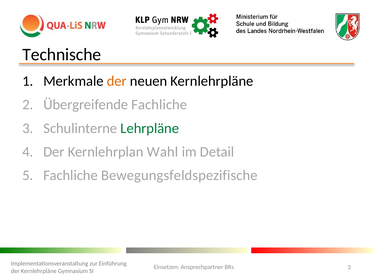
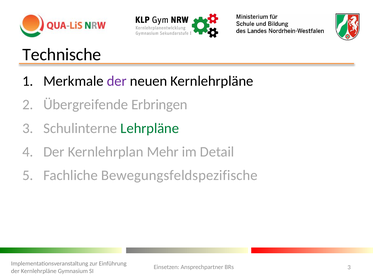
der colour: orange -> purple (117, 81)
Übergreifende Fachliche: Fachliche -> Erbringen (159, 105)
Wahl: Wahl -> Mehr (163, 152)
